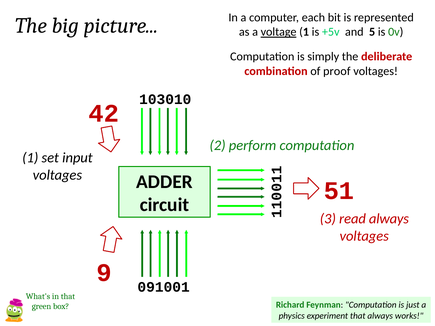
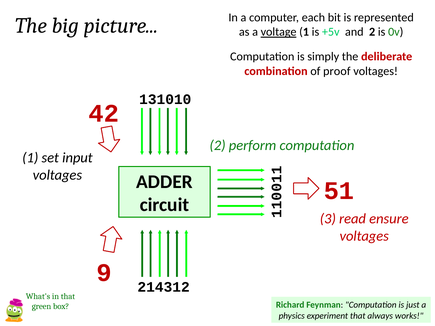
and 5: 5 -> 2 (372, 32)
103010: 103010 -> 131010 (165, 99)
read always: always -> ensure (389, 219)
091001: 091001 -> 214312 (164, 287)
